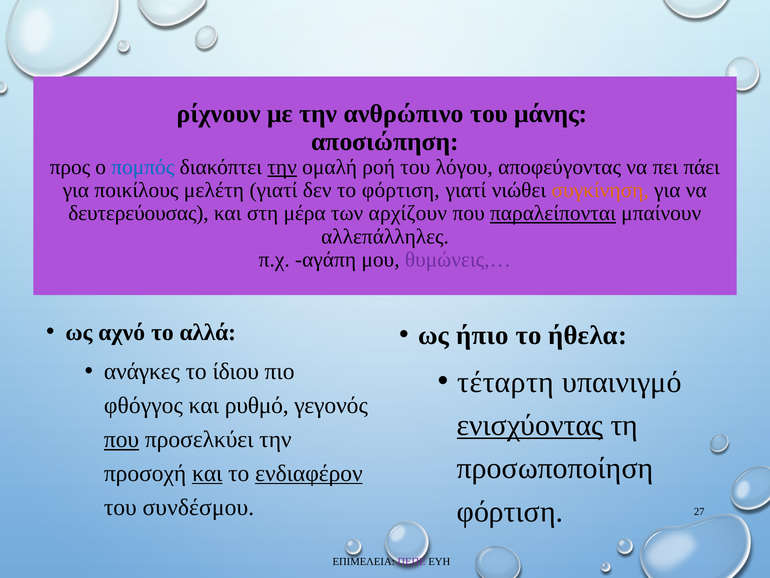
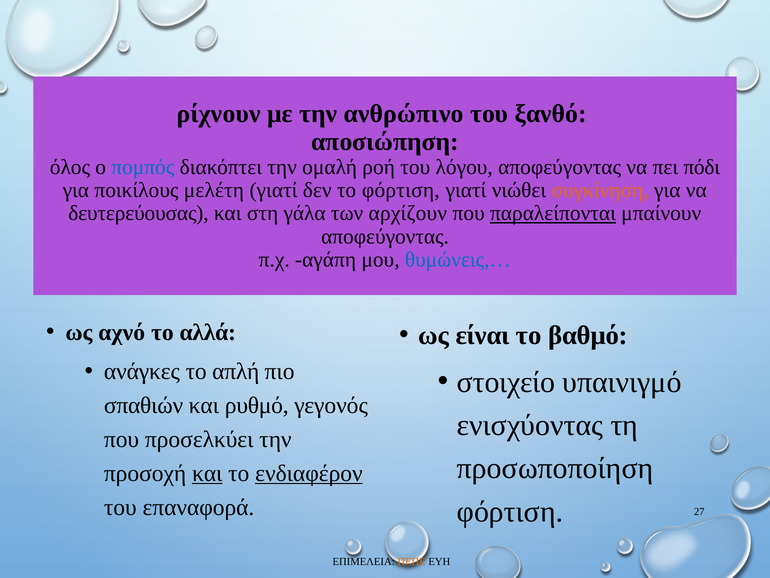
μάνης: μάνης -> ξανθό (551, 114)
προς: προς -> όλος (70, 167)
την underline: present -> none (282, 167)
πάει: πάει -> πόδι (702, 167)
μέρα: μέρα -> γάλα (305, 213)
αλλεπάλληλες: αλλεπάλληλες -> αποφεύγοντας (385, 236)
θυμώνεις,… colour: purple -> blue (458, 259)
ήπιο: ήπιο -> είναι (483, 335)
ήθελα: ήθελα -> βαθμό (588, 335)
ίδιου: ίδιου -> απλή (236, 371)
τέταρτη: τέταρτη -> στοιχείο (506, 382)
φθόγγος: φθόγγος -> σπαθιών (144, 405)
ενισχύοντας underline: present -> none (530, 425)
που underline: present -> none (122, 439)
συνδέσμου: συνδέσμου -> επαναφορά (198, 507)
ΠΕΠΕ colour: purple -> orange (412, 561)
